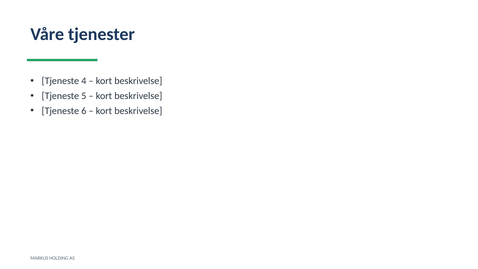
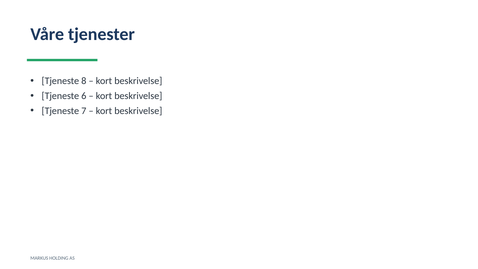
4: 4 -> 8 (84, 81)
5: 5 -> 6 (84, 96)
6: 6 -> 7 (84, 111)
